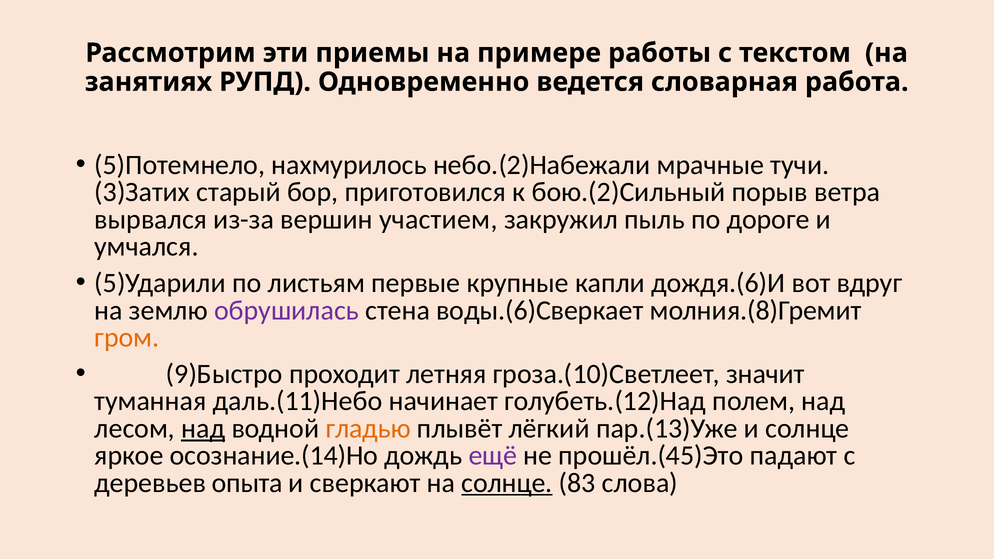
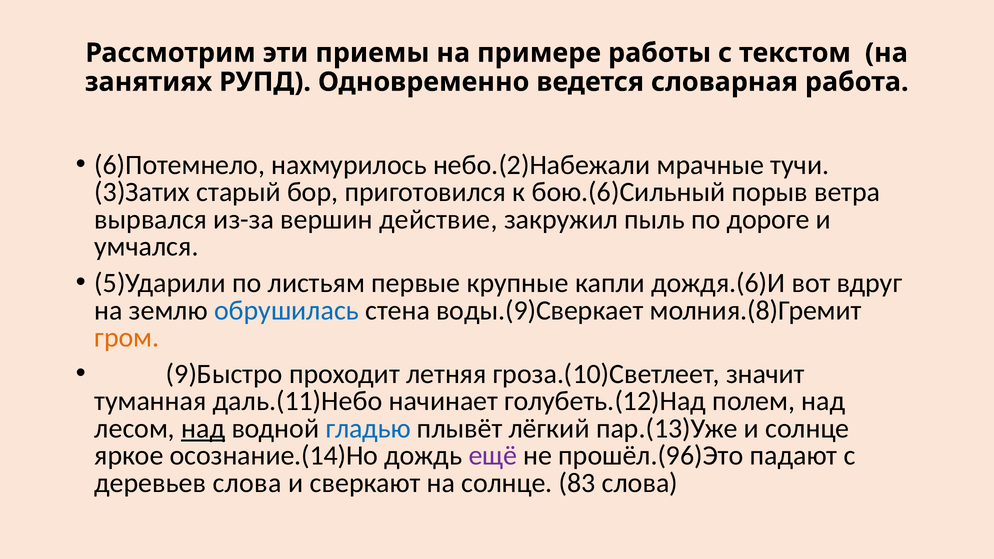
5)Потемнело: 5)Потемнело -> 6)Потемнело (180, 165)
бою.(2)Сильный: бою.(2)Сильный -> бою.(6)Сильный (629, 192)
участием: участием -> действие (438, 219)
обрушилась colour: purple -> blue (287, 310)
воды.(6)Сверкает: воды.(6)Сверкает -> воды.(9)Сверкает (540, 310)
гладью colour: orange -> blue (368, 429)
прошёл.(45)Это: прошёл.(45)Это -> прошёл.(96)Это (651, 456)
деревьев опыта: опыта -> слова (247, 483)
солнце underline: present -> none (507, 483)
